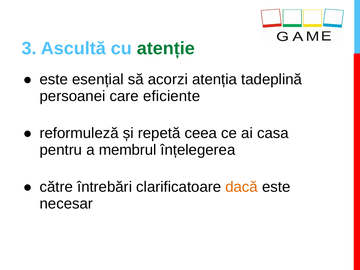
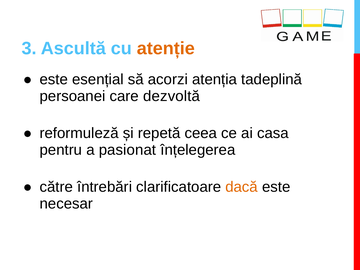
atenție colour: green -> orange (166, 48)
eficiente: eficiente -> dezvoltă (172, 96)
membrul: membrul -> pasionat (127, 150)
